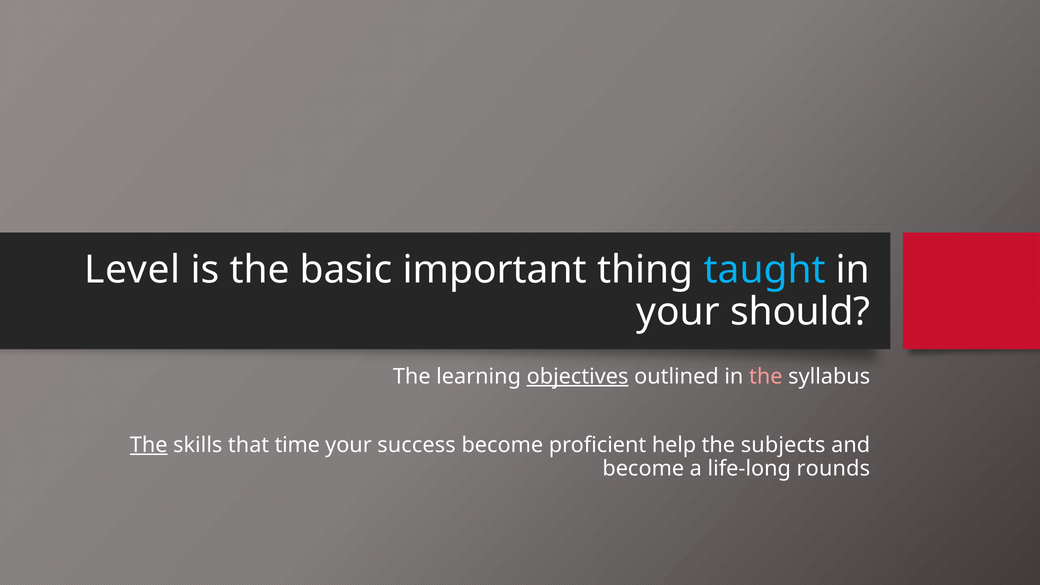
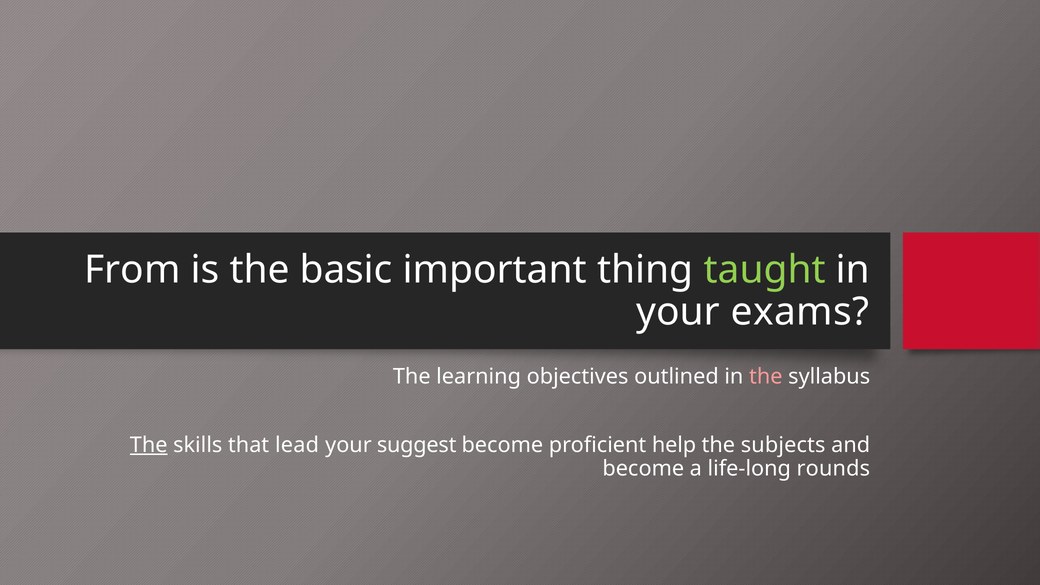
Level: Level -> From (132, 270)
taught colour: light blue -> light green (765, 270)
should: should -> exams (800, 312)
objectives underline: present -> none (578, 376)
time: time -> lead (297, 445)
success: success -> suggest (417, 445)
